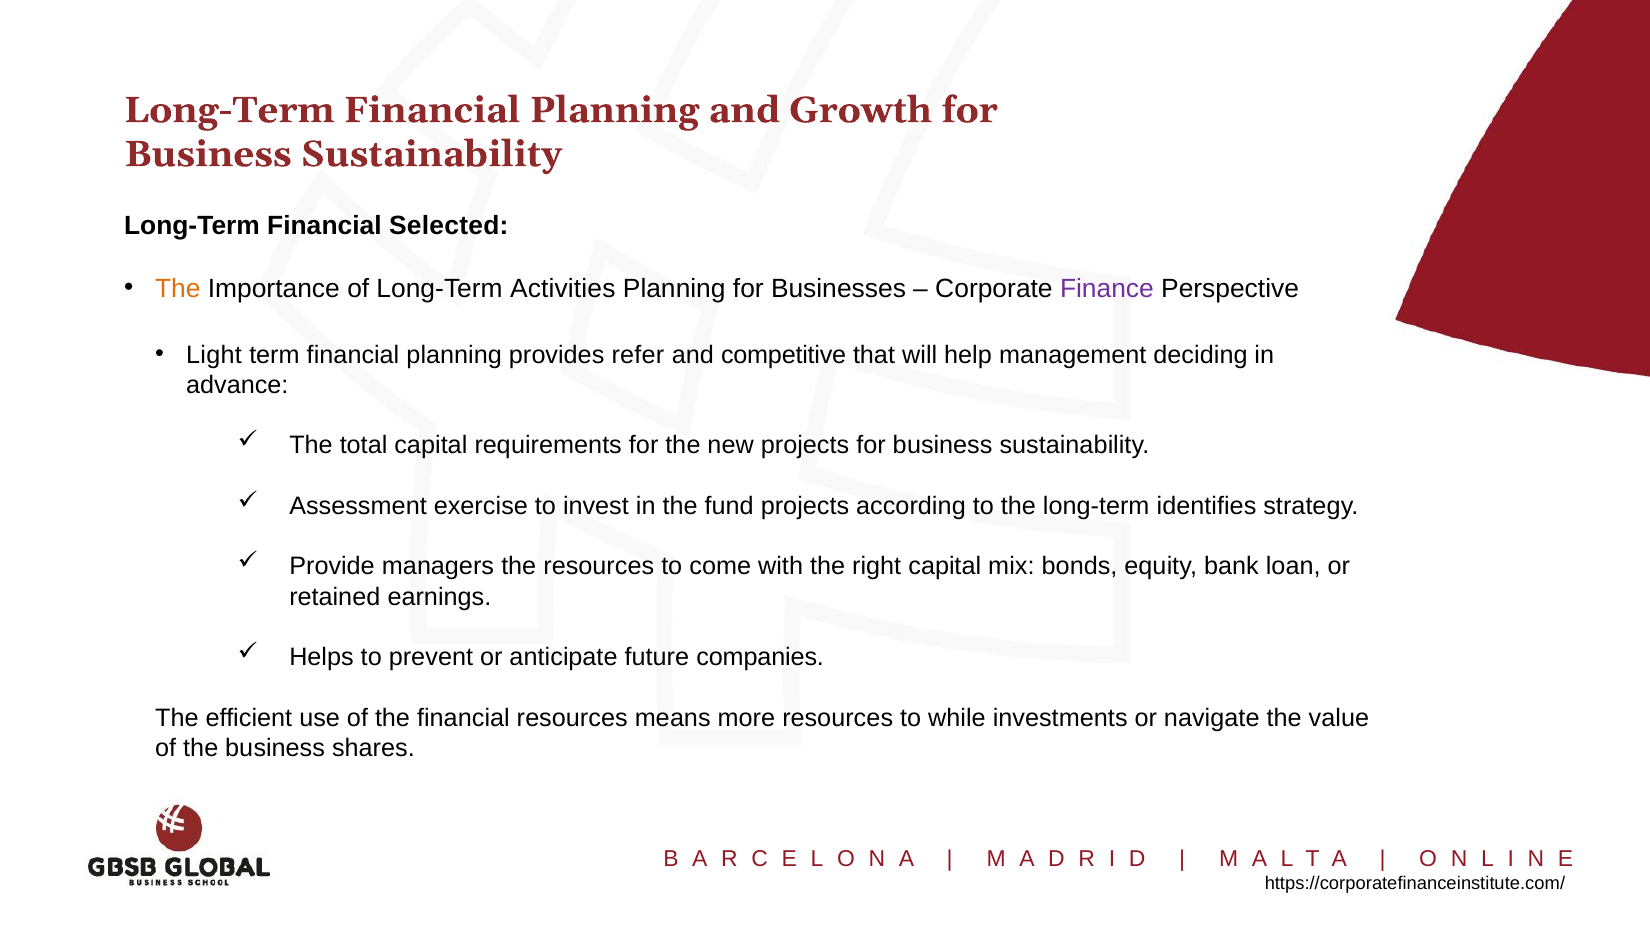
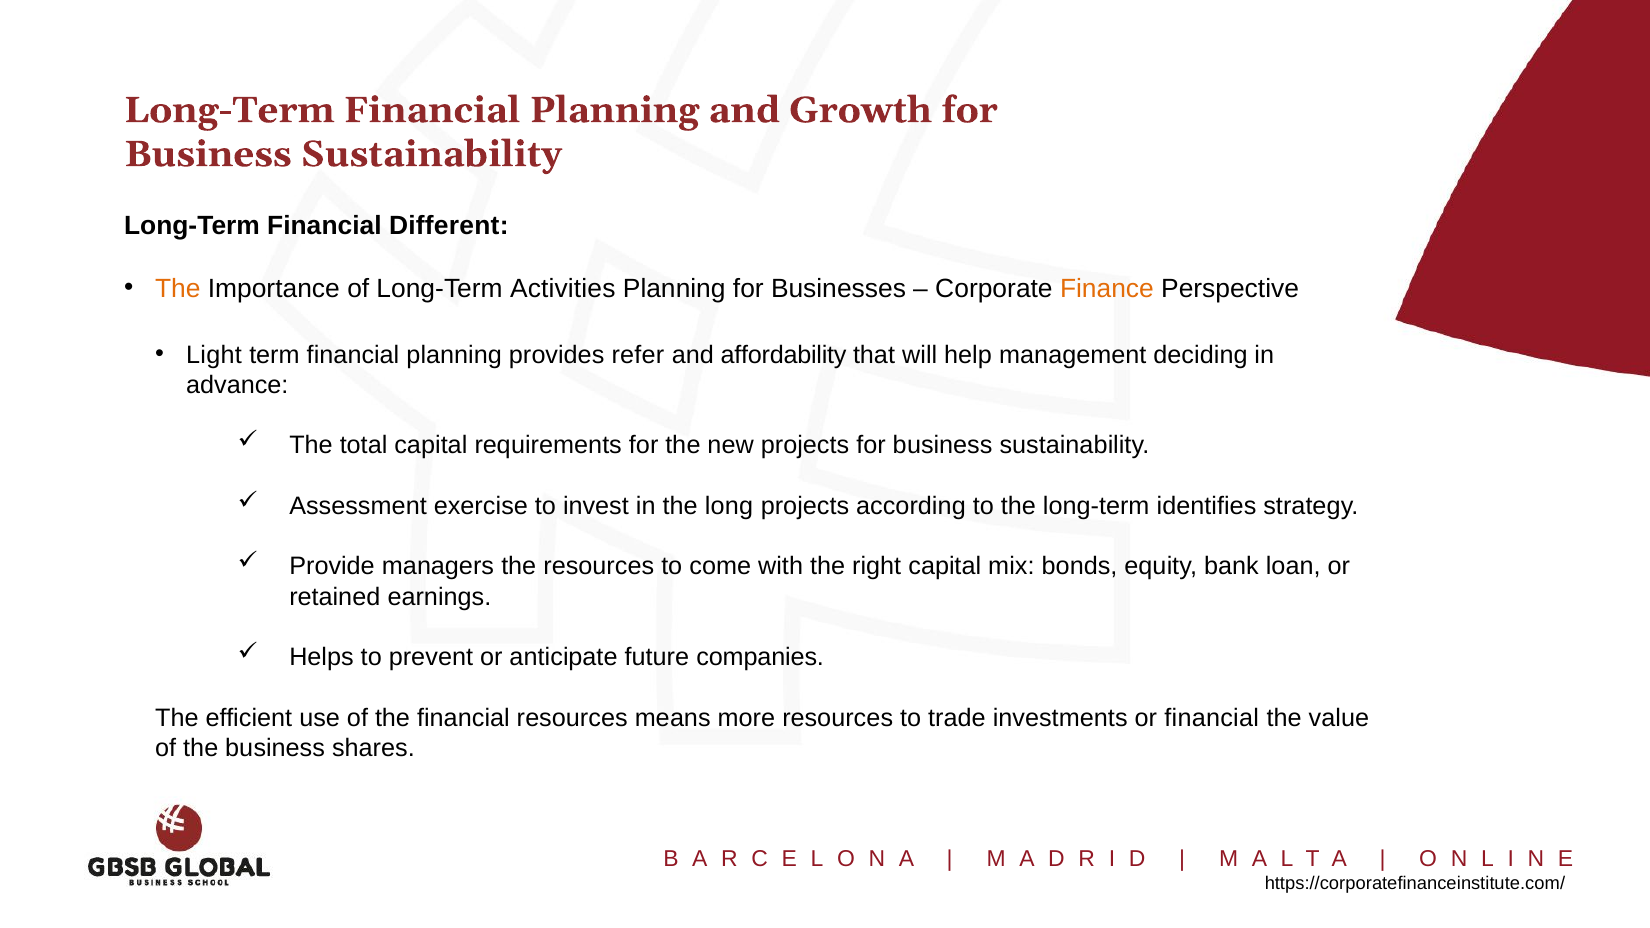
Selected: Selected -> Different (449, 225)
Finance colour: purple -> orange (1107, 289)
competitive: competitive -> affordability (784, 355)
fund: fund -> long (729, 506)
while: while -> trade (957, 718)
or navigate: navigate -> financial (1212, 718)
